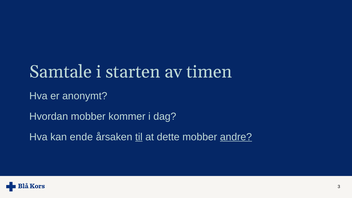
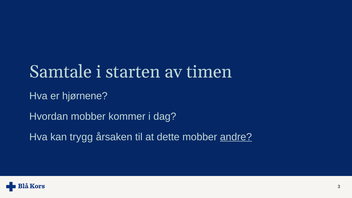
anonymt: anonymt -> hjørnene (85, 96)
ende: ende -> trygg (81, 137)
til underline: present -> none (139, 137)
